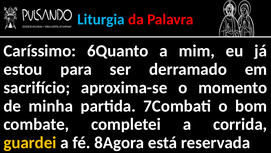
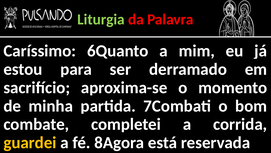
Liturgia colour: light blue -> light green (101, 19)
